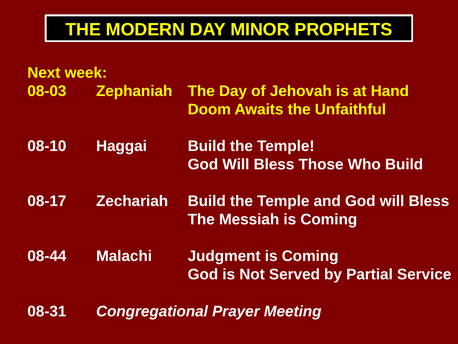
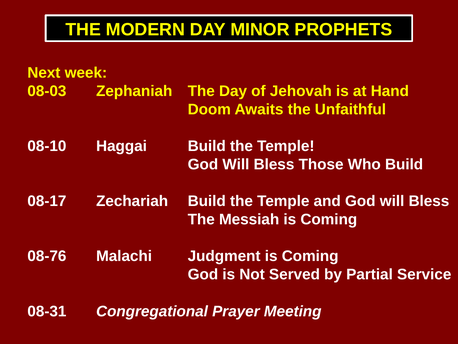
08-44: 08-44 -> 08-76 (47, 256)
